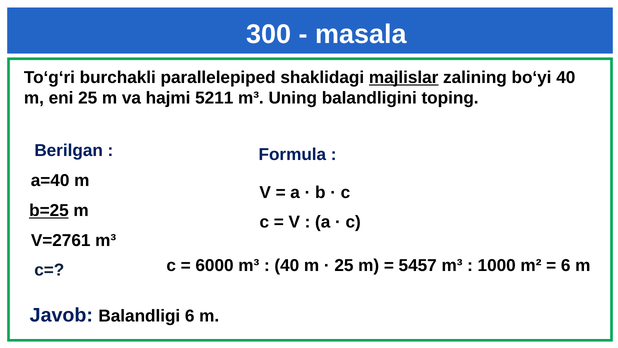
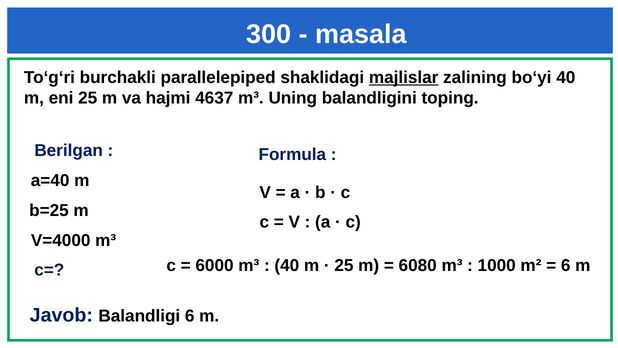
5211: 5211 -> 4637 (214, 98)
b=25 underline: present -> none (49, 210)
V=2761: V=2761 -> V=4000 (61, 240)
5457: 5457 -> 6080 (418, 266)
